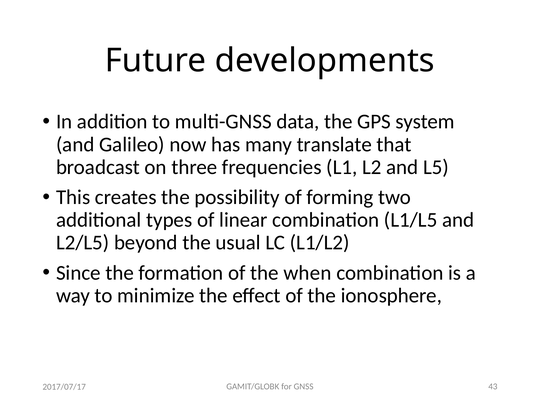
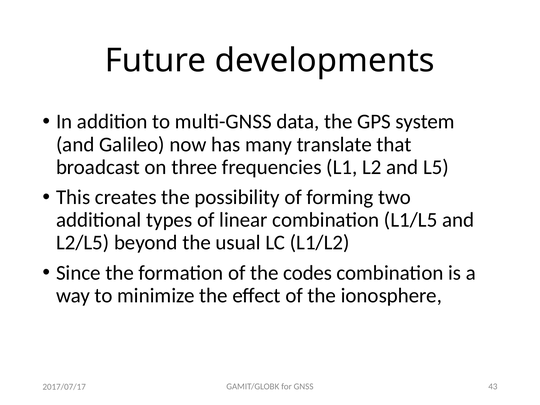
when: when -> codes (308, 273)
